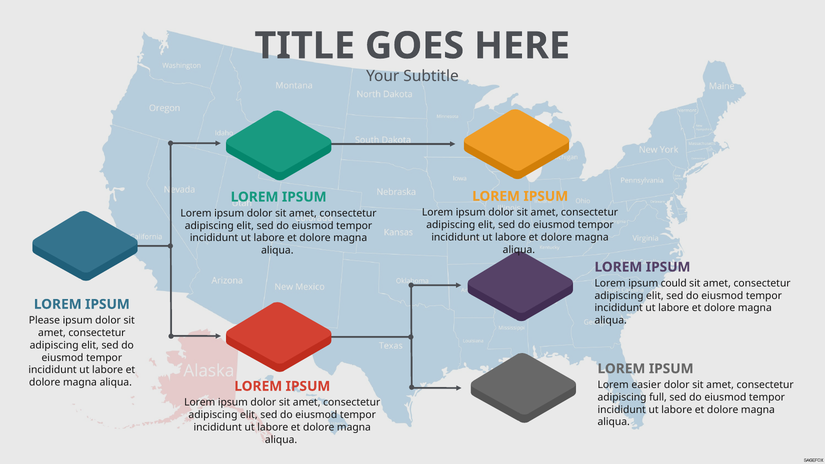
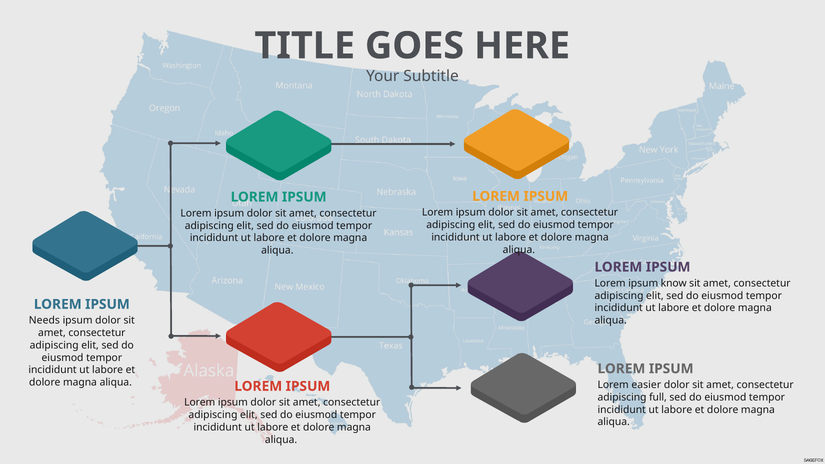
could: could -> know (674, 283)
Please: Please -> Needs (44, 321)
